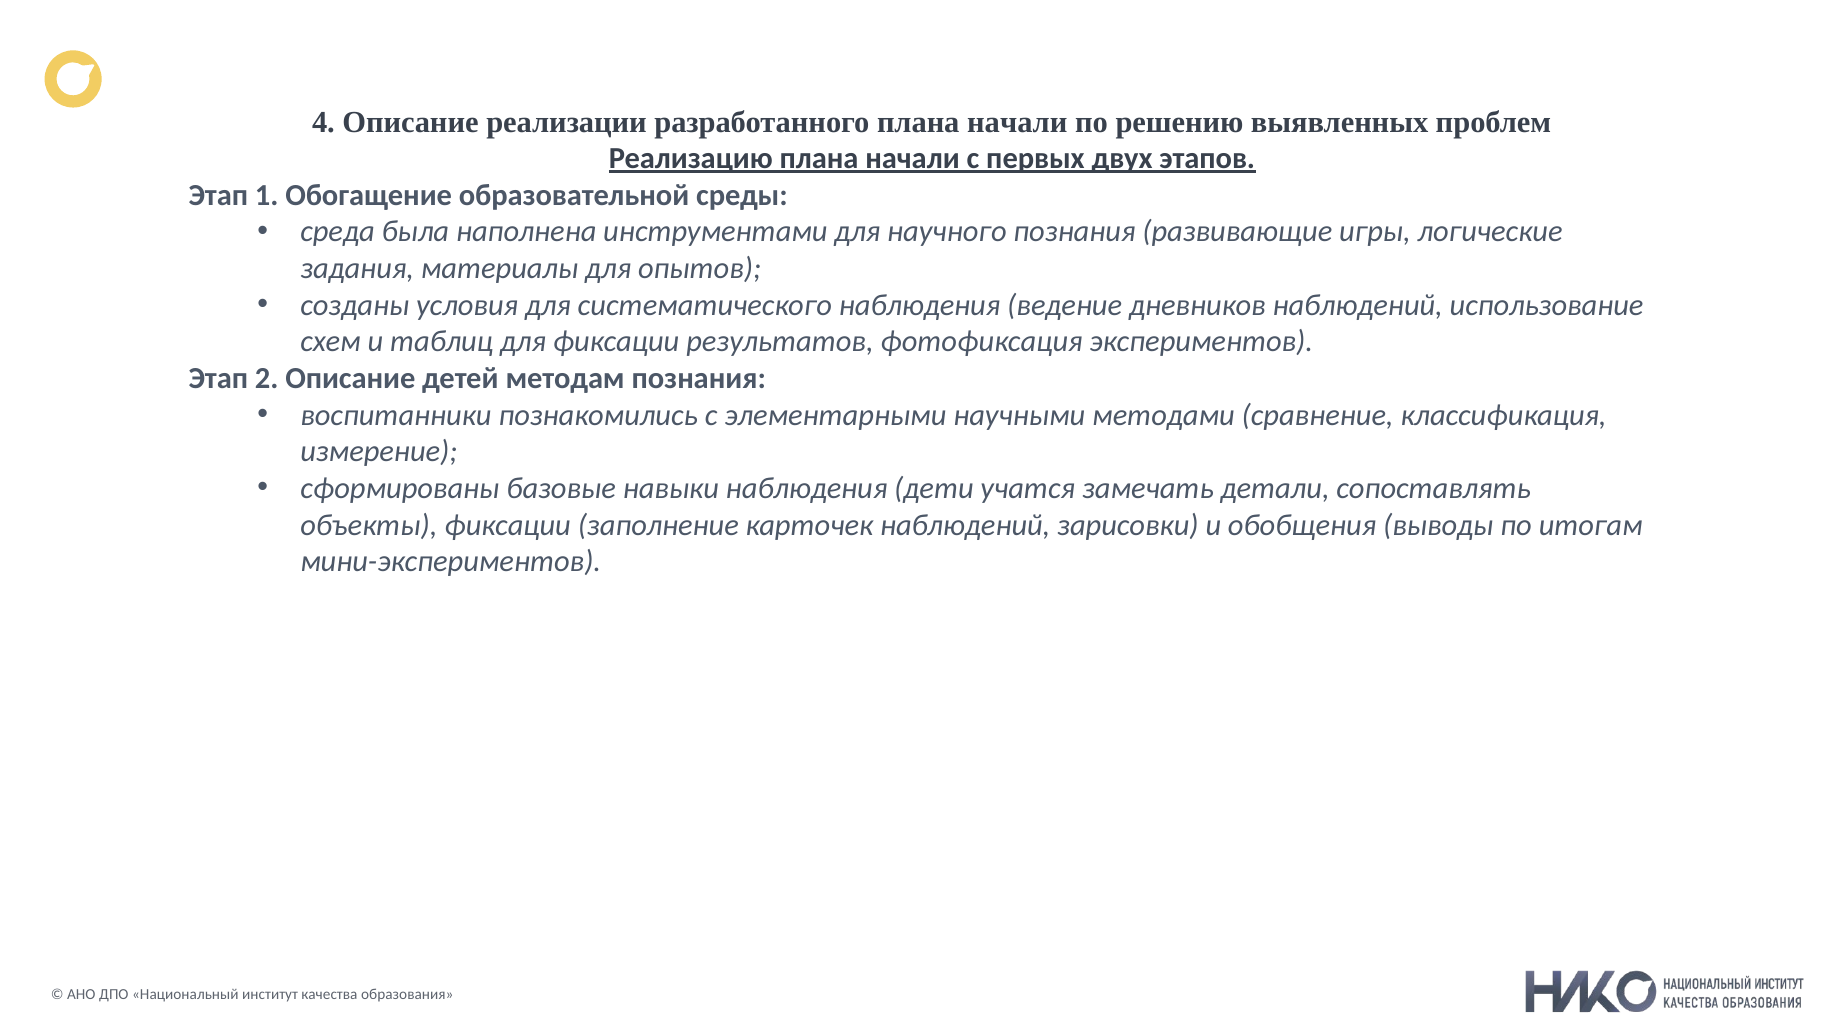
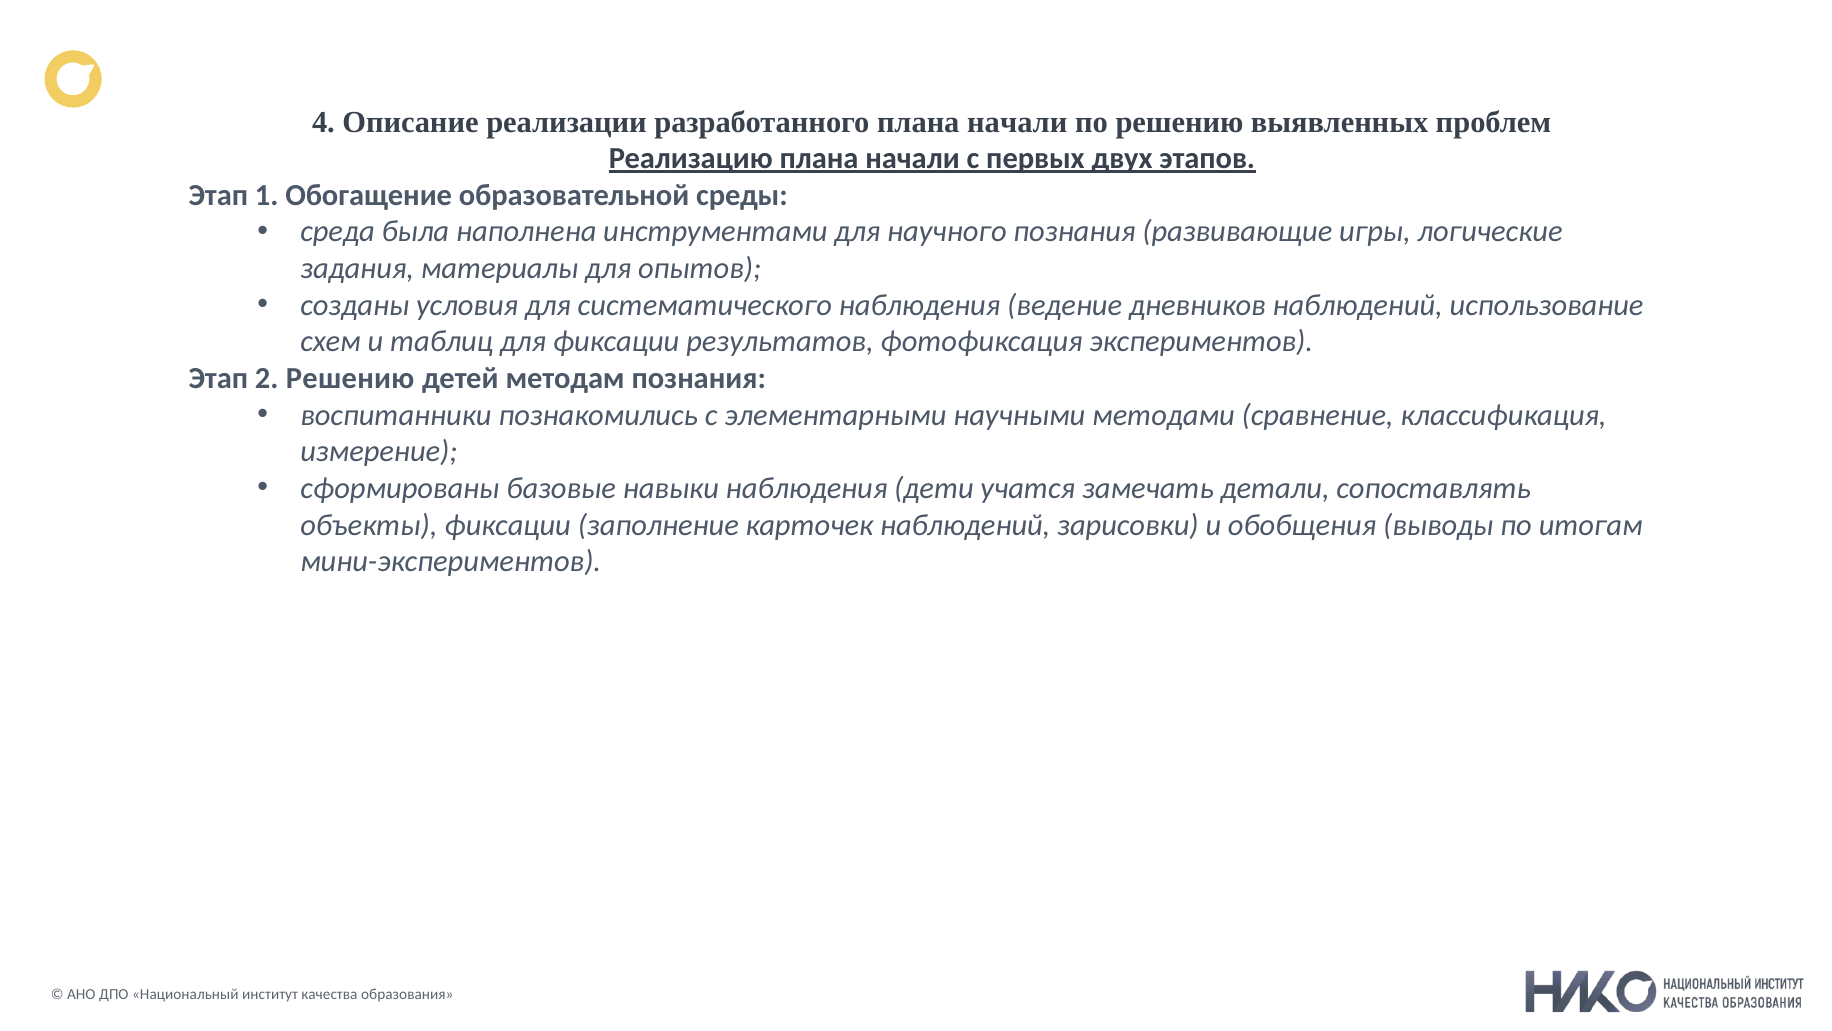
2 Описание: Описание -> Решению (350, 378)
